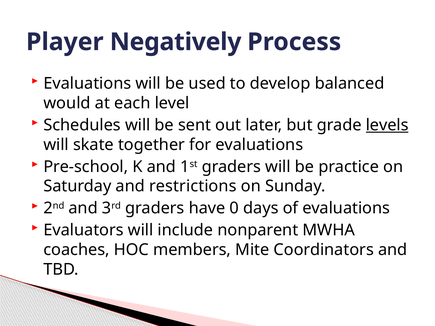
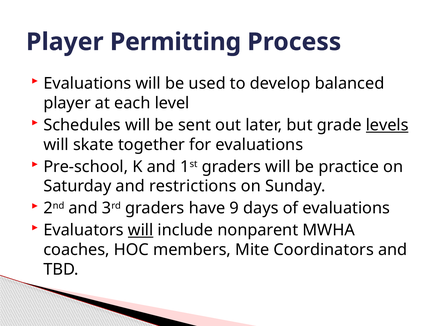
Negatively: Negatively -> Permitting (176, 42)
would: would -> player (67, 103)
0: 0 -> 9 (234, 208)
will underline: none -> present (141, 230)
